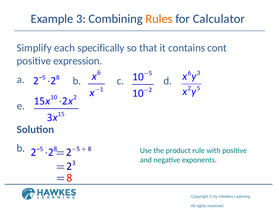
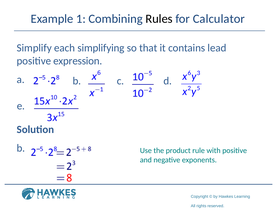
Example 3: 3 -> 1 (81, 19)
Rules colour: orange -> black (159, 19)
specifically: specifically -> simplifying (101, 48)
cont: cont -> lead (217, 48)
